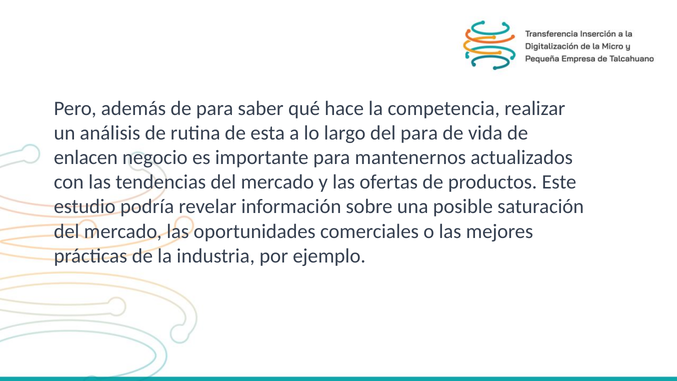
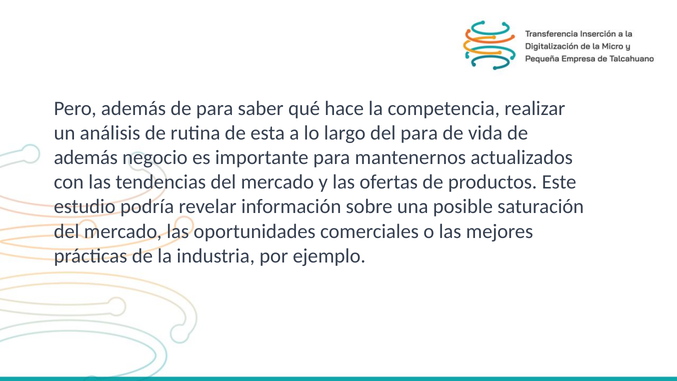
enlacen: enlacen -> además (86, 158)
